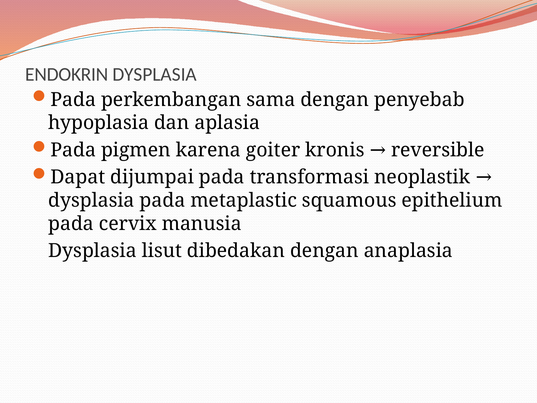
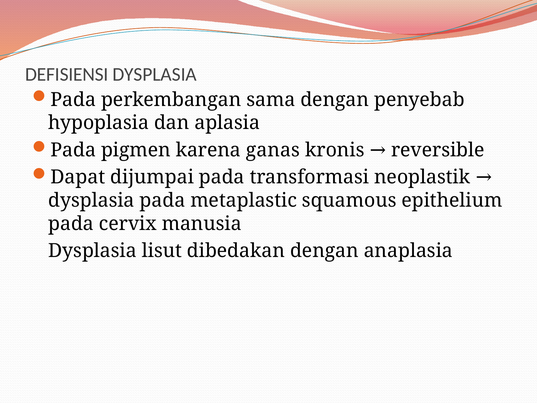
ENDOKRIN: ENDOKRIN -> DEFISIENSI (67, 74)
goiter: goiter -> ganas (273, 150)
